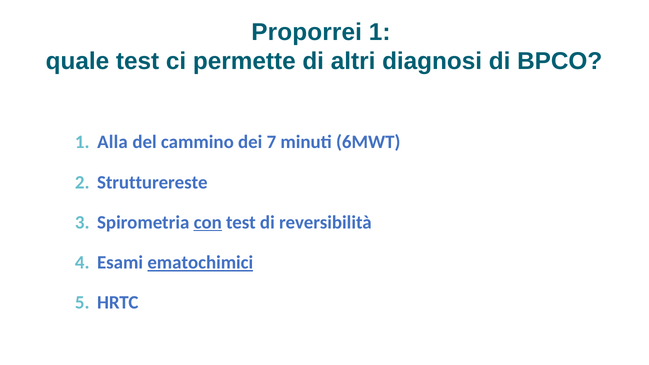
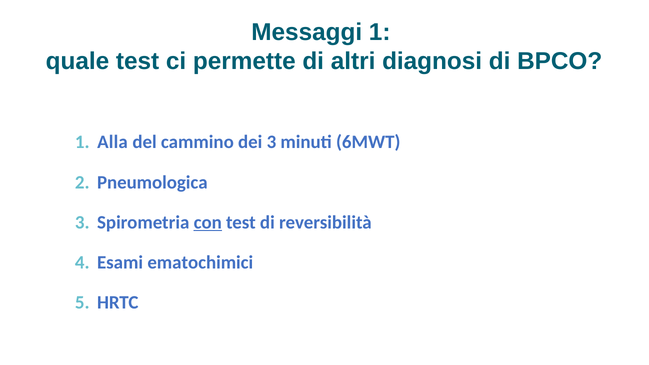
Proporrei: Proporrei -> Messaggi (307, 32)
dei 7: 7 -> 3 (271, 142)
Strutturereste: Strutturereste -> Pneumologica (152, 182)
ematochimici underline: present -> none (200, 263)
